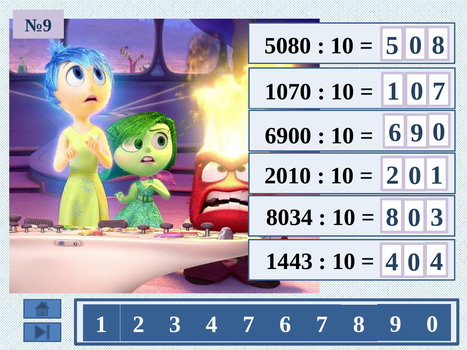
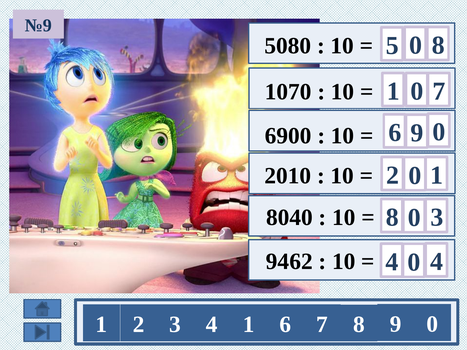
8034: 8034 -> 8040 (289, 218)
1443: 1443 -> 9462 (289, 262)
4 7: 7 -> 1 (249, 325)
